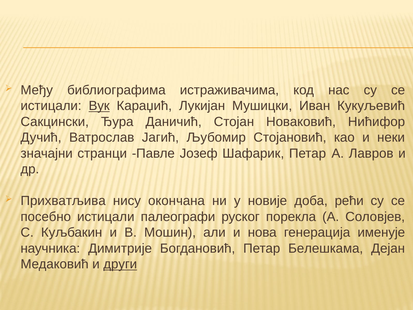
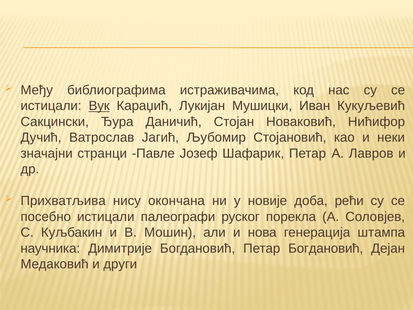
именује: именује -> штампа (381, 232)
Петар Белешкама: Белешкама -> Богдановић (326, 248)
други underline: present -> none (120, 264)
